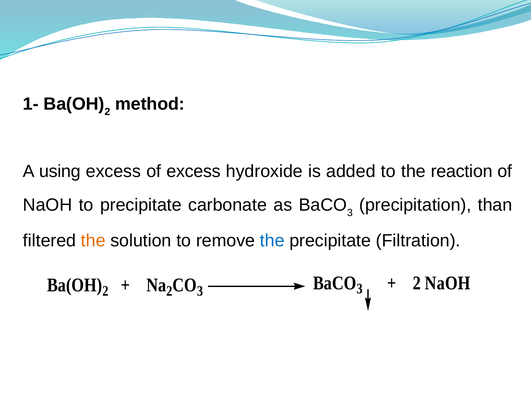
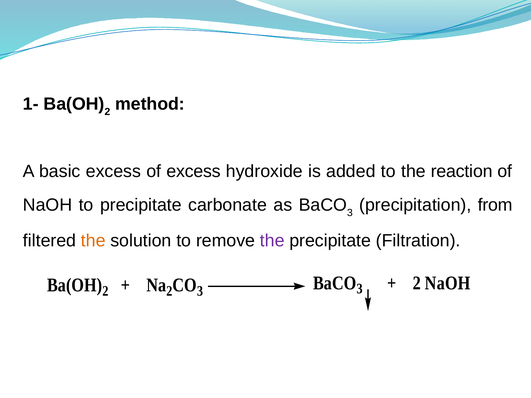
using: using -> basic (60, 171)
than: than -> from (495, 205)
the colour: blue -> purple (272, 241)
